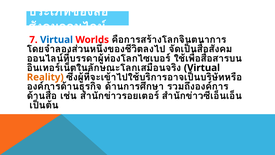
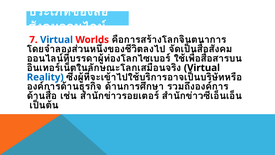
Reality colour: orange -> blue (45, 77)
